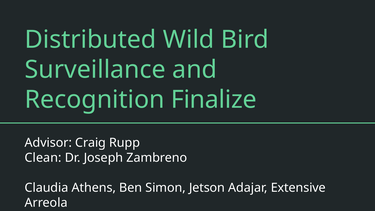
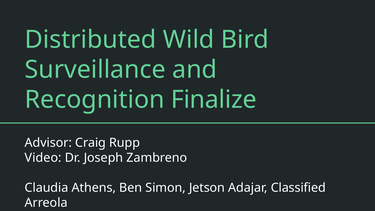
Clean: Clean -> Video (43, 158)
Extensive: Extensive -> Classified (298, 188)
